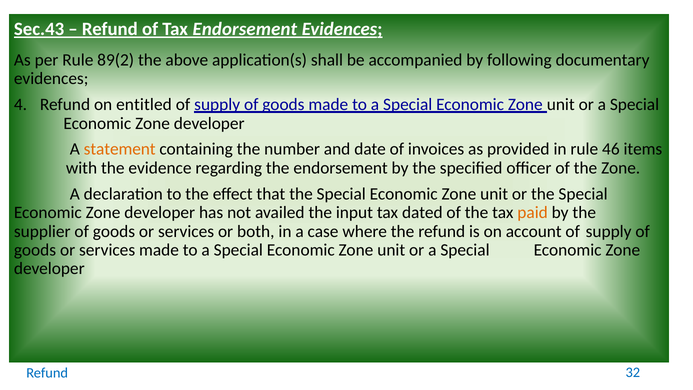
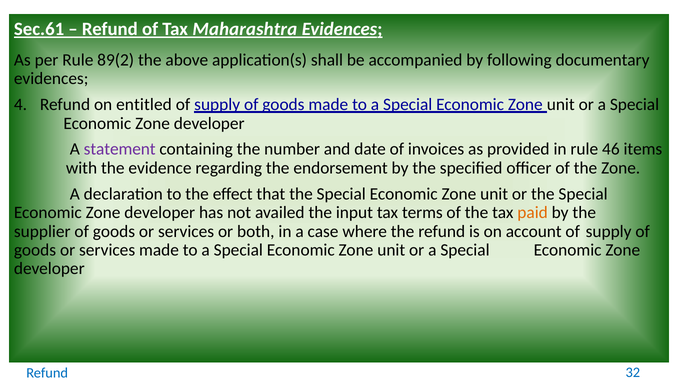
Sec.43: Sec.43 -> Sec.61 (39, 29)
Tax Endorsement: Endorsement -> Maharashtra (245, 29)
statement colour: orange -> purple (120, 149)
dated: dated -> terms (422, 212)
